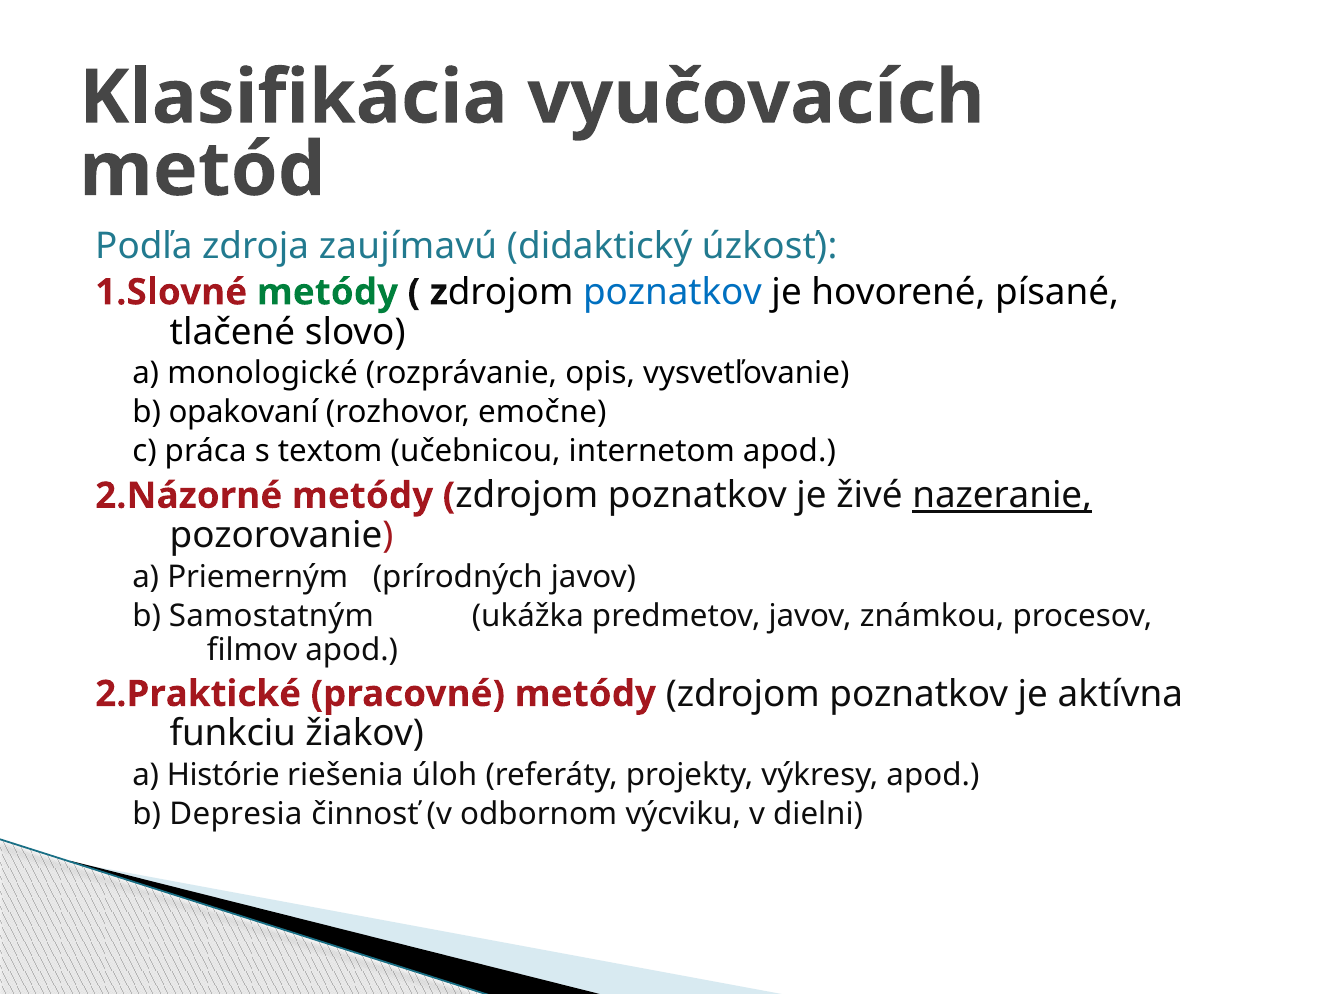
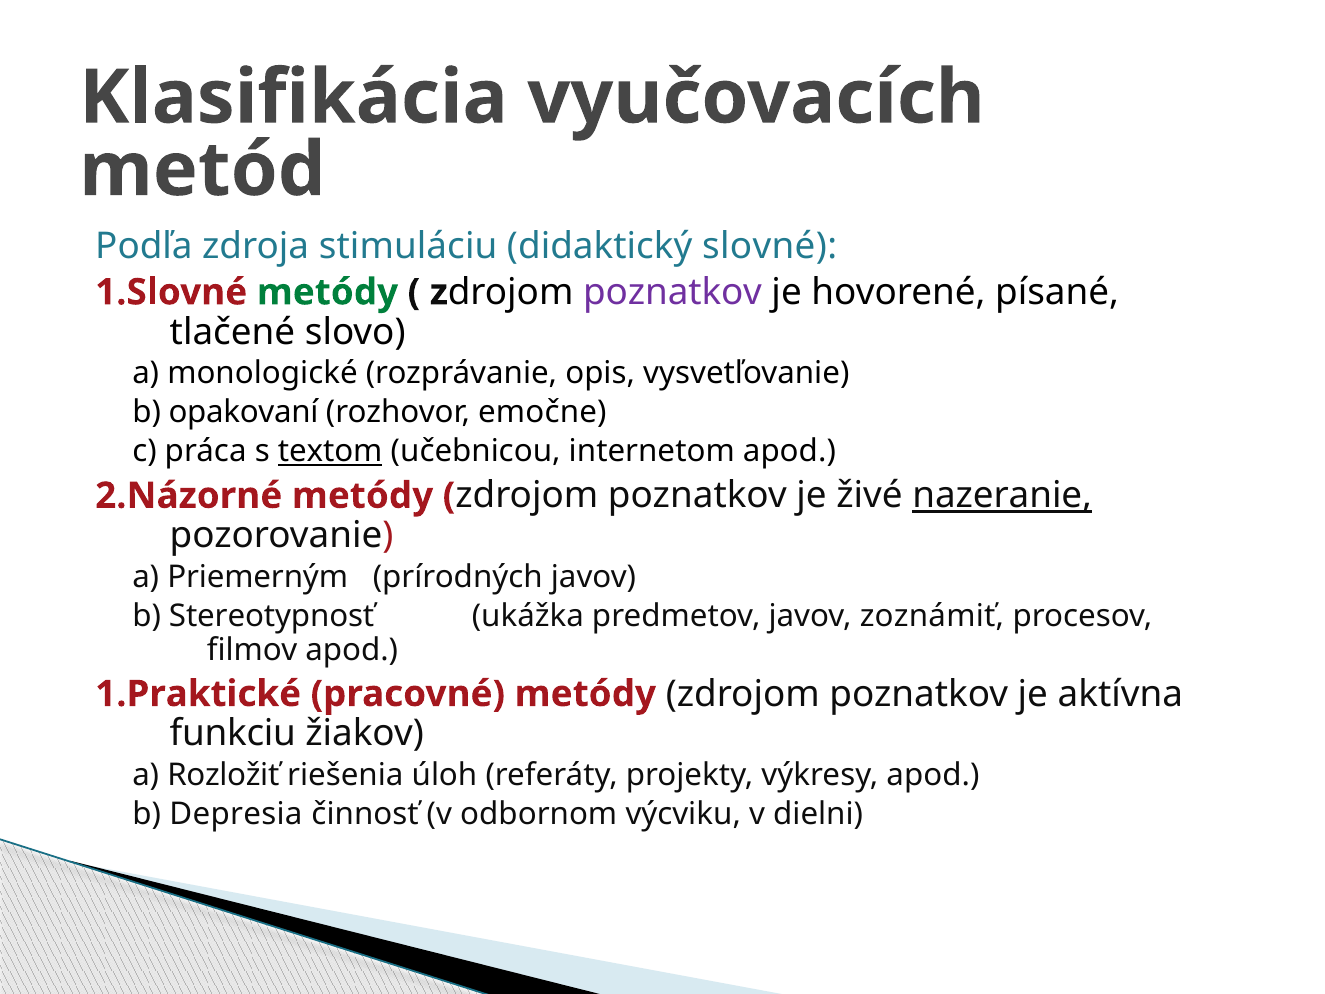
zaujímavú: zaujímavú -> stimuláciu (408, 246)
úzkosť: úzkosť -> slovné (770, 246)
poznatkov colour: blue -> purple (673, 292)
textom underline: none -> present (330, 452)
Samostatným: Samostatným -> Stereotypnosť (272, 616)
známkou: známkou -> zoznámiť (932, 616)
2.Praktické: 2.Praktické -> 1.Praktické (198, 694)
Histórie: Histórie -> Rozložiť (223, 775)
